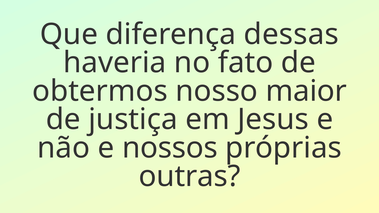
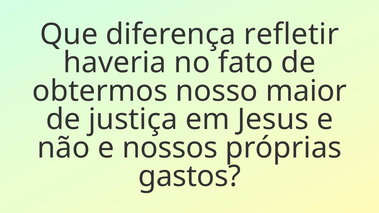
dessas: dessas -> refletir (291, 34)
outras: outras -> gastos (190, 176)
